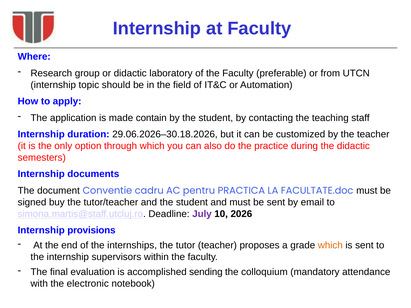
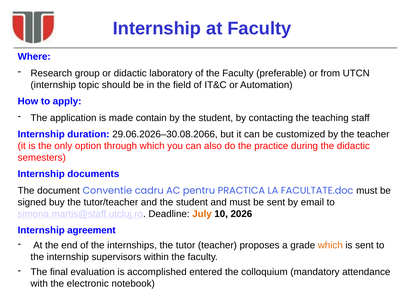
29.06.2026–30.18.2026: 29.06.2026–30.18.2026 -> 29.06.2026–30.08.2066 (165, 134)
July colour: purple -> orange (202, 214)
provisions: provisions -> agreement (91, 231)
sending: sending -> entered (206, 272)
